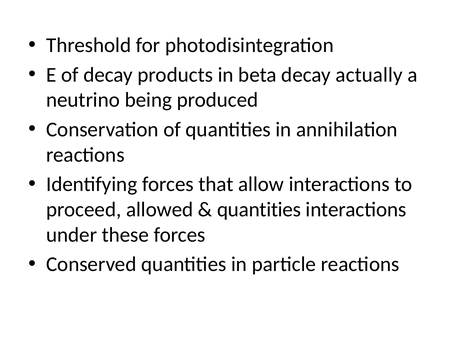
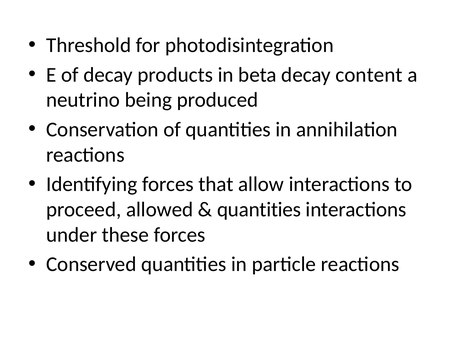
actually: actually -> content (369, 75)
